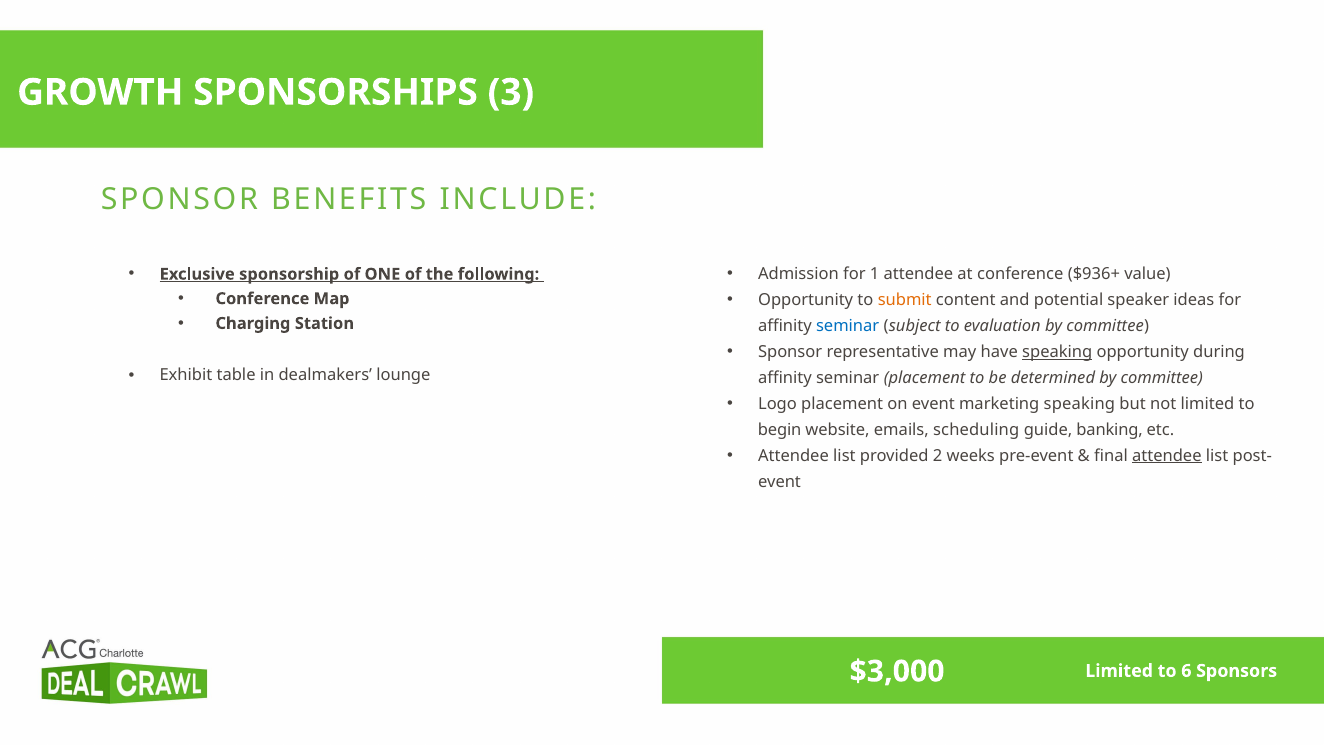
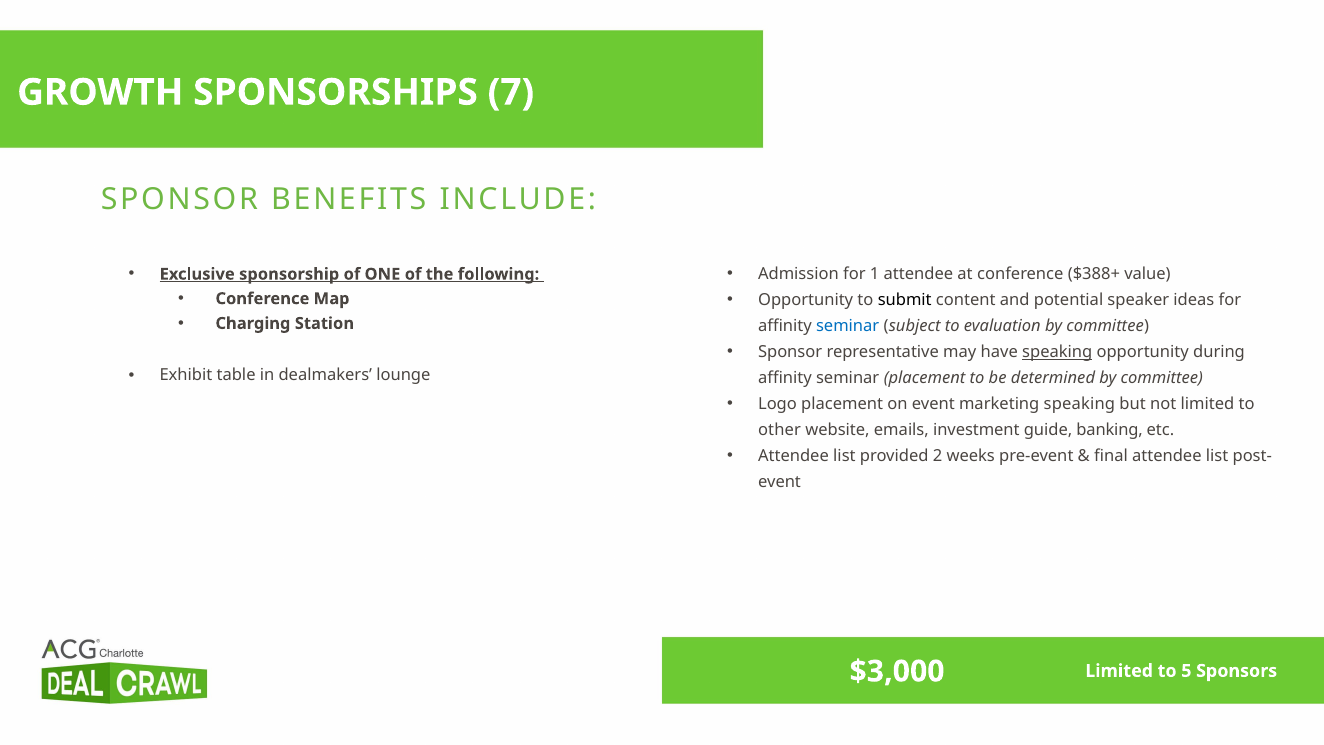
3: 3 -> 7 (511, 92)
$936+: $936+ -> $388+ (1094, 274)
submit colour: orange -> black (905, 300)
begin: begin -> other (780, 430)
scheduling: scheduling -> investment (976, 430)
attendee underline: present -> none (1167, 456)
6: 6 -> 5 (1186, 671)
